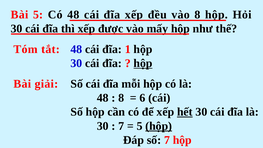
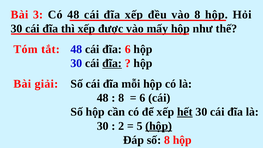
Bài 5: 5 -> 3 (38, 15)
đĩa 1: 1 -> 6 (128, 49)
đĩa underline: none -> present (112, 63)
hộp underline: present -> none (143, 63)
7: 7 -> 2 (121, 126)
số 7: 7 -> 8 (167, 140)
